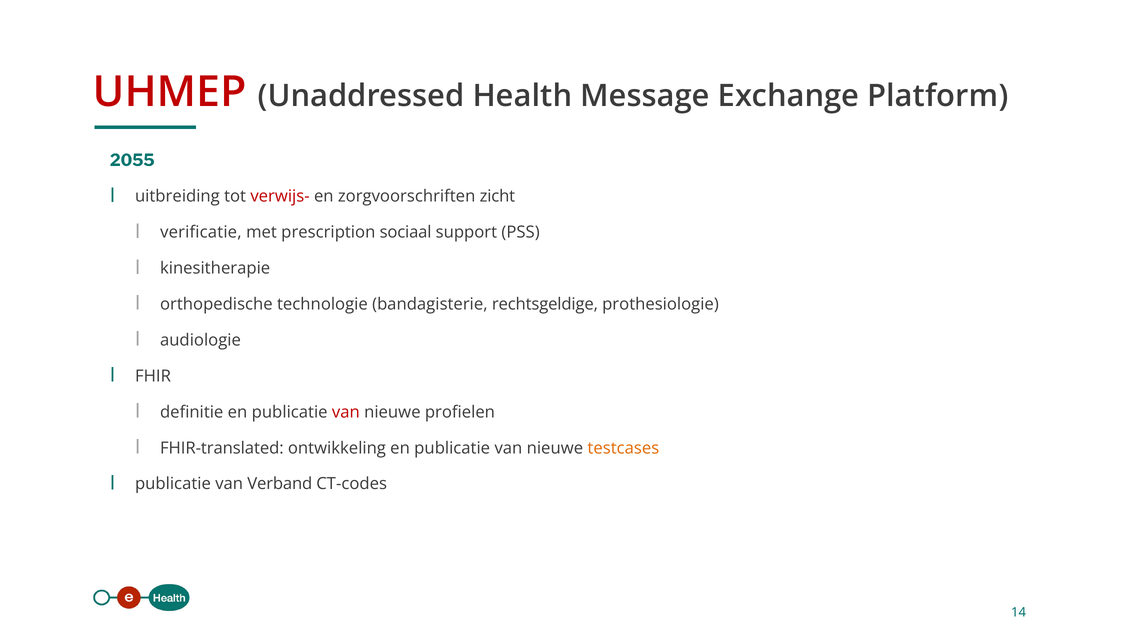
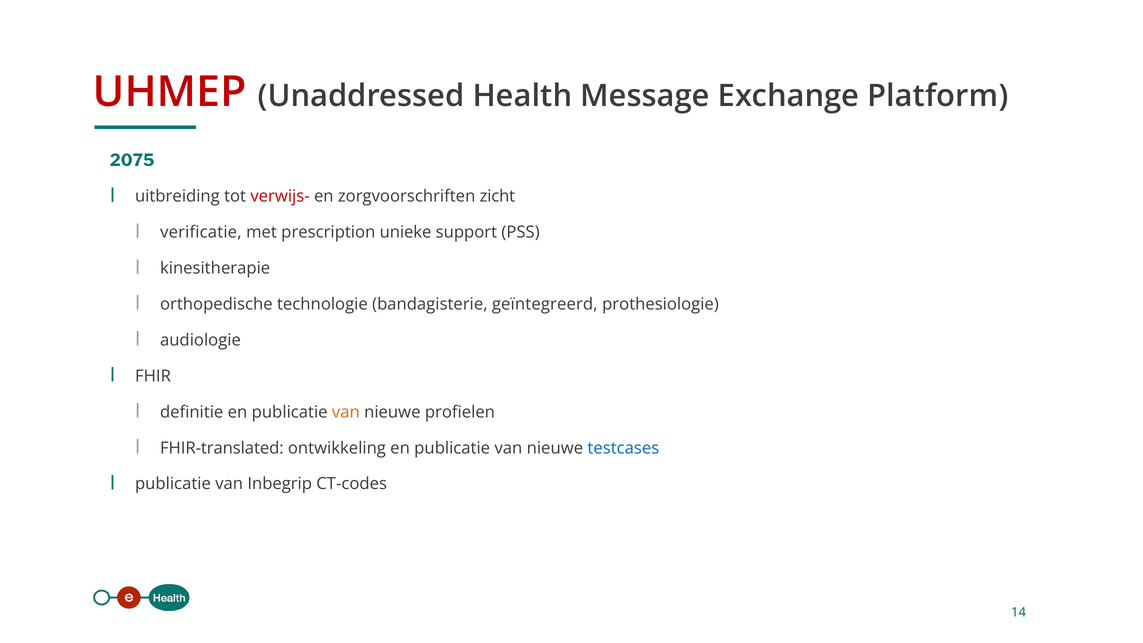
2055: 2055 -> 2075 (132, 160)
sociaal: sociaal -> unieke (406, 232)
rechtsgeldige: rechtsgeldige -> geïntegreerd (545, 304)
van colour: red -> orange (346, 412)
testcases colour: orange -> blue (623, 448)
Verband: Verband -> Inbegrip (280, 484)
